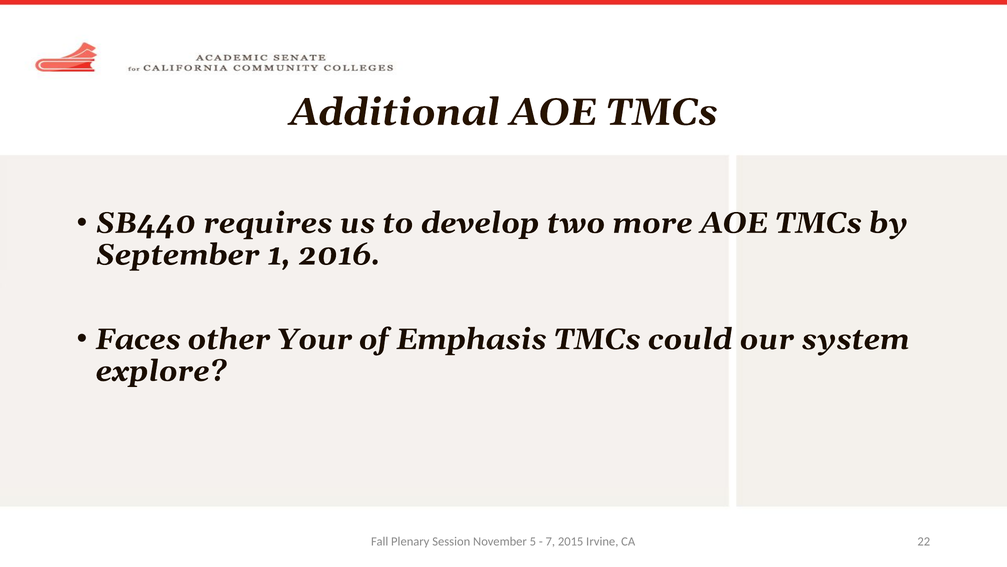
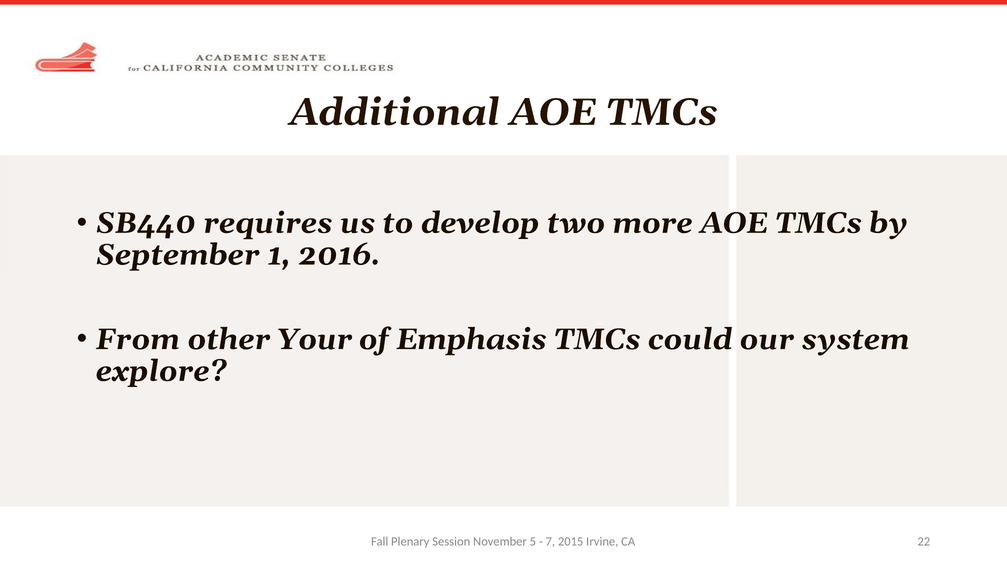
Faces: Faces -> From (138, 339)
